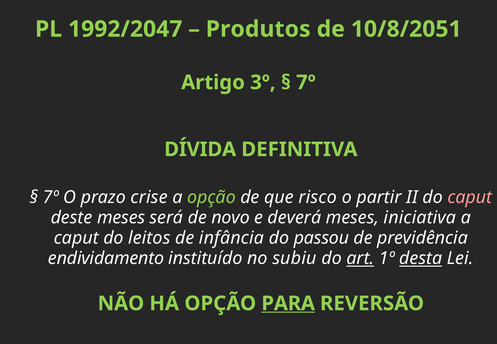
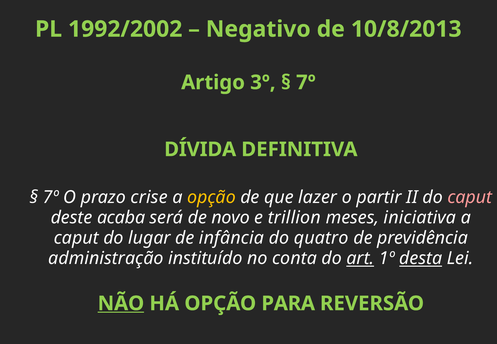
1992/2047: 1992/2047 -> 1992/2002 (125, 29)
Produtos: Produtos -> Negativo (258, 29)
10/8/2051: 10/8/2051 -> 10/8/2013 (406, 29)
opção colour: light green -> yellow (211, 197)
risco: risco -> lazer (318, 197)
deste meses: meses -> acaba (121, 218)
deverá: deverá -> trillion (294, 218)
leitos: leitos -> lugar (149, 238)
passou: passou -> quatro (321, 238)
endividamento: endividamento -> administração (106, 258)
subiu: subiu -> conta (295, 258)
NÃO underline: none -> present (121, 304)
PARA underline: present -> none (288, 304)
